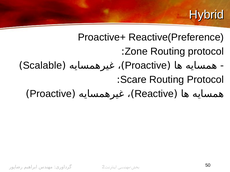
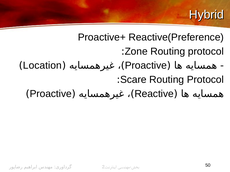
Scalable: Scalable -> Location (42, 65)
